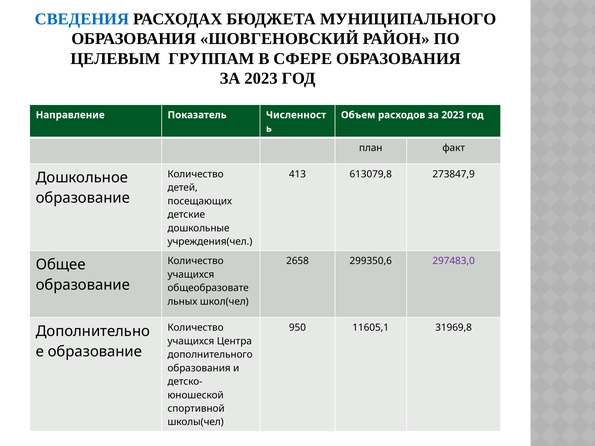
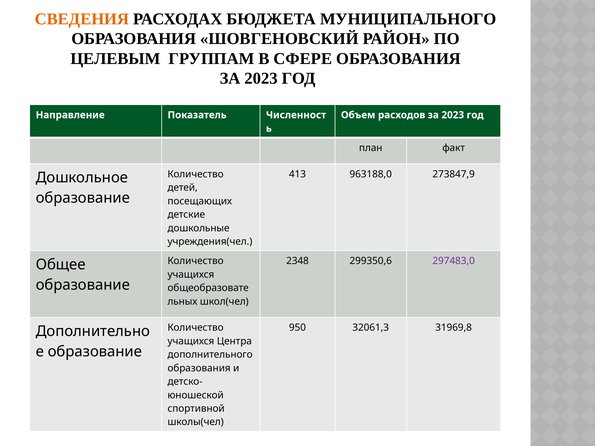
СВЕДЕНИЯ colour: blue -> orange (82, 19)
613079,8: 613079,8 -> 963188,0 (371, 174)
2658: 2658 -> 2348 (297, 261)
11605,1: 11605,1 -> 32061,3 (371, 328)
